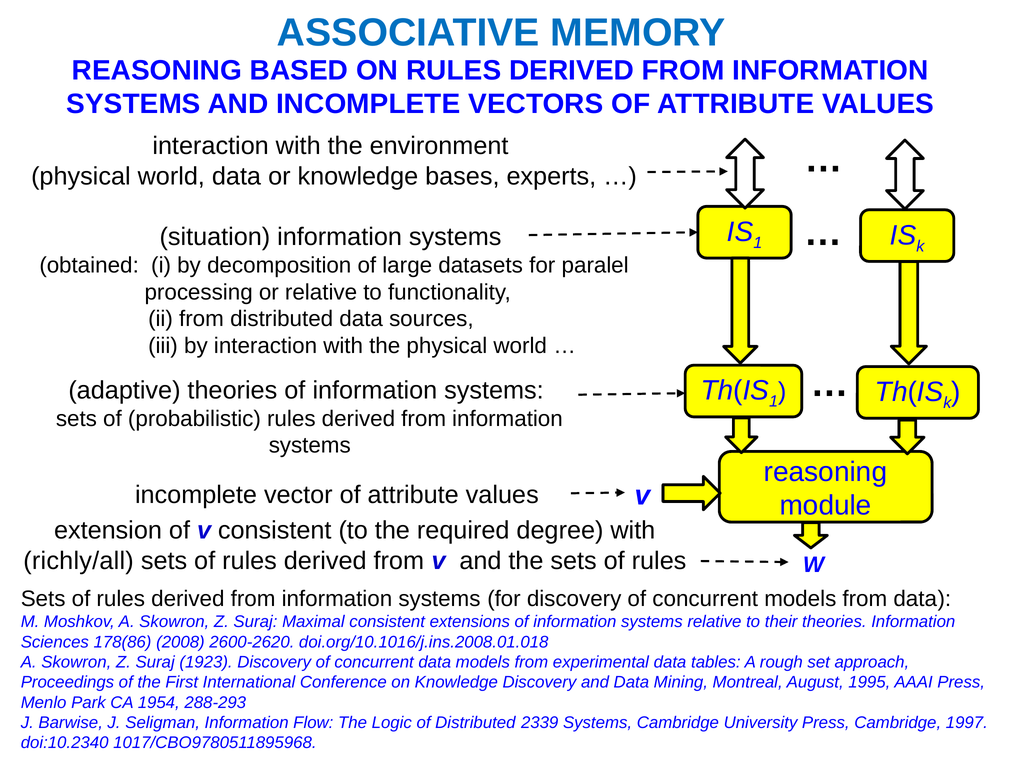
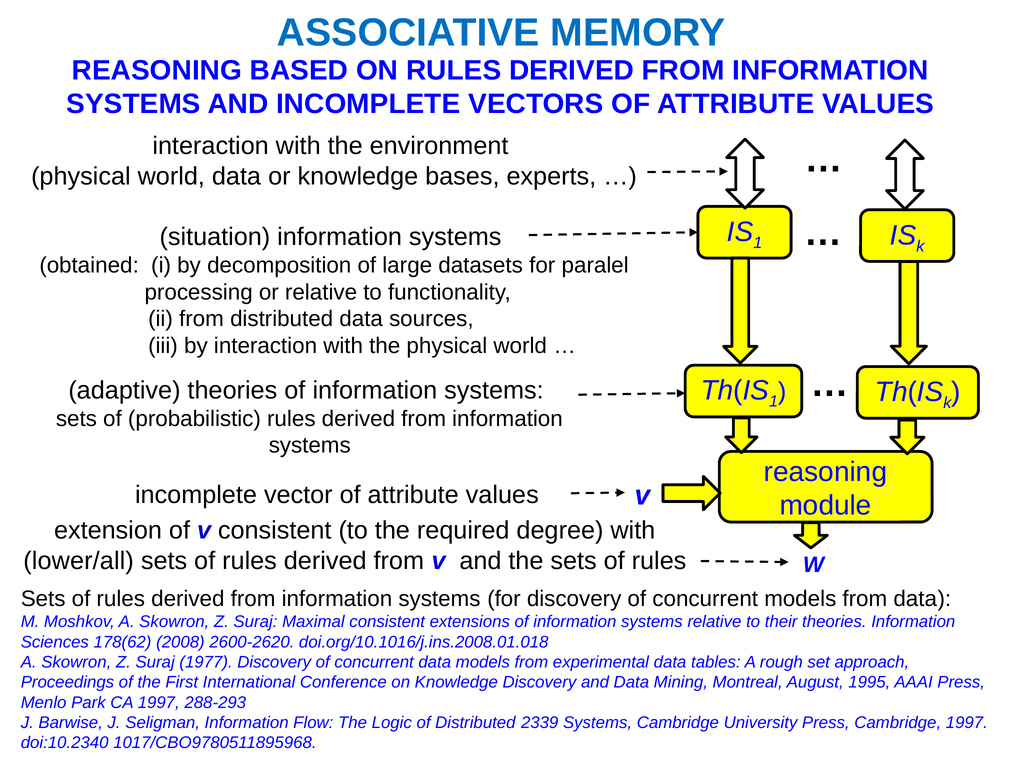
richly/all: richly/all -> lower/all (79, 561)
178(86: 178(86 -> 178(62 (122, 642)
1923: 1923 -> 1977 (206, 663)
CA 1954: 1954 -> 1997 (159, 703)
